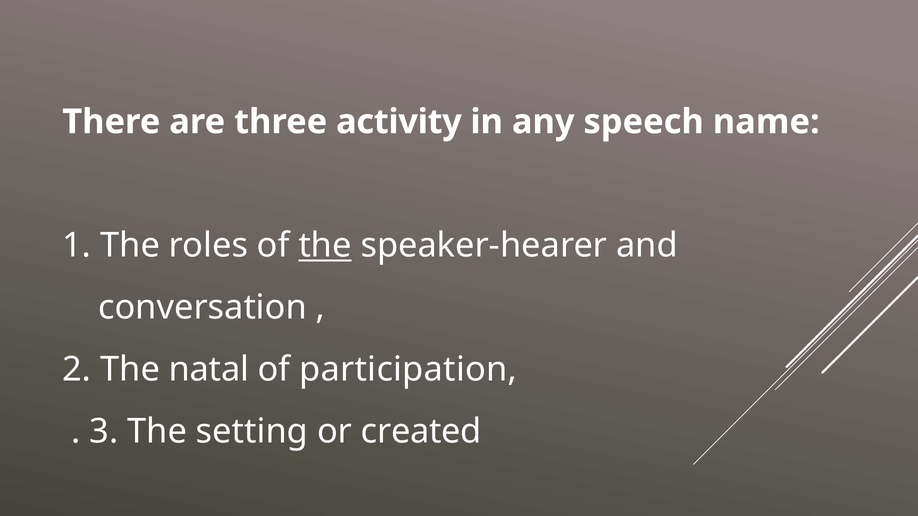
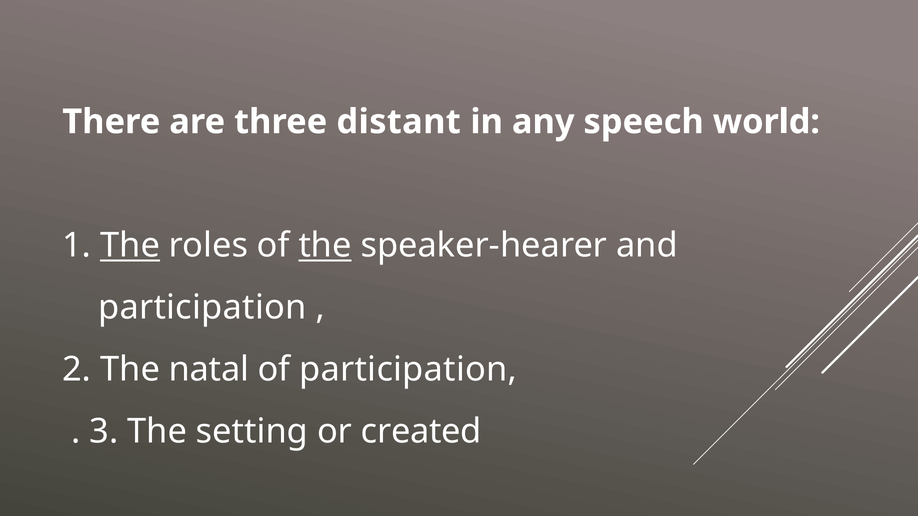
activity: activity -> distant (399, 122)
name: name -> world (766, 122)
The underline: none -> present (130, 246)
conversation: conversation -> participation (202, 308)
